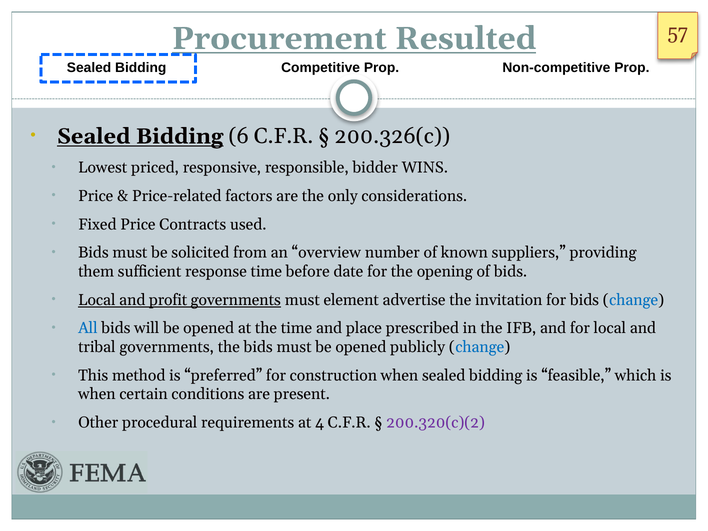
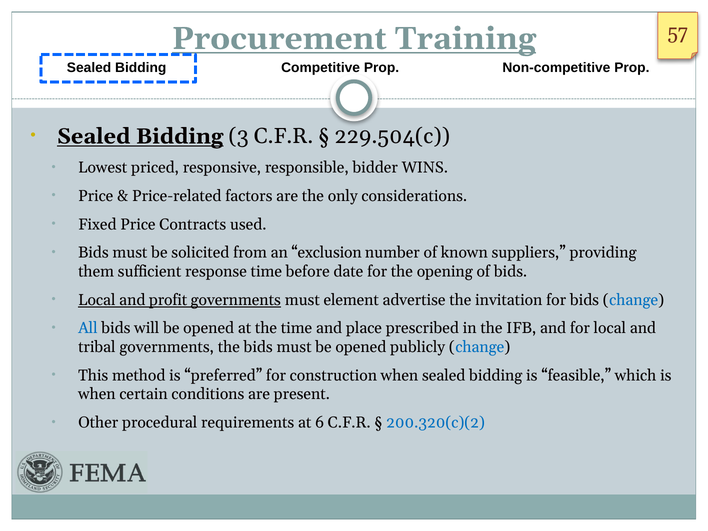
Resulted: Resulted -> Training (465, 39)
6: 6 -> 3 (239, 136)
200.326(c: 200.326(c -> 229.504(c (392, 136)
overview: overview -> exclusion (326, 253)
4: 4 -> 6 (320, 423)
200.320(c)(2 colour: purple -> blue (435, 423)
